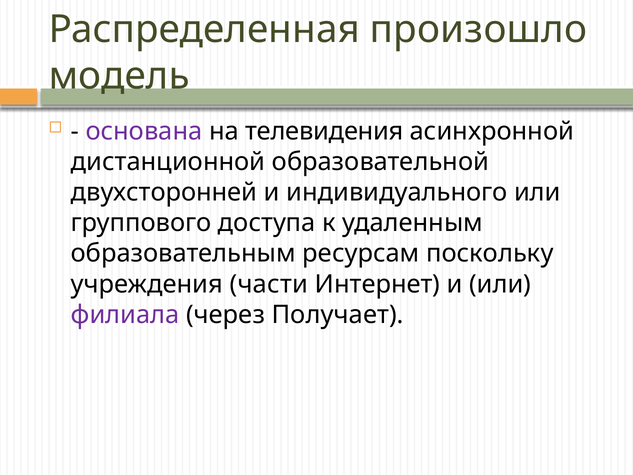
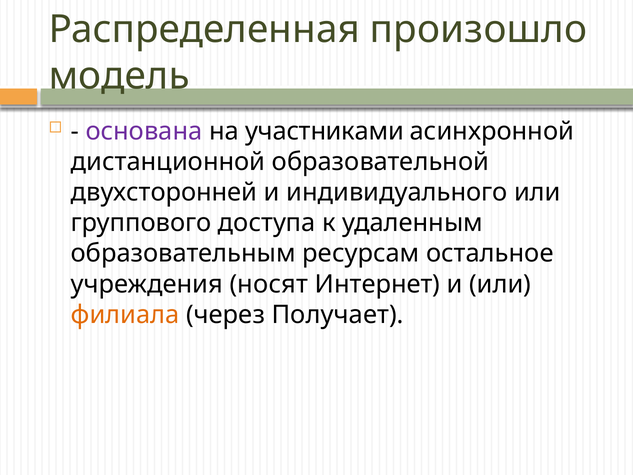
телевидения: телевидения -> участниками (325, 131)
поскольку: поскольку -> остальное (490, 253)
части: части -> носят (269, 284)
филиала colour: purple -> orange (125, 315)
